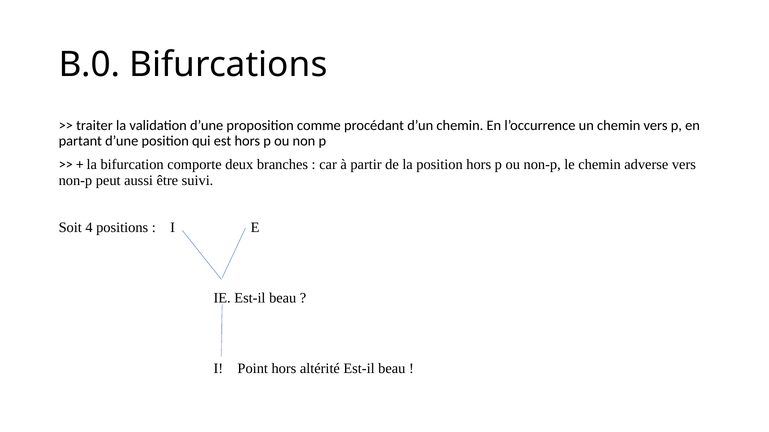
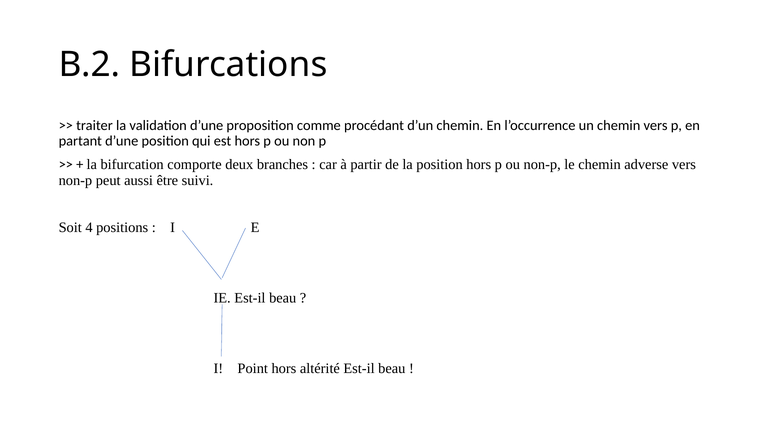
B.0: B.0 -> B.2 (89, 65)
